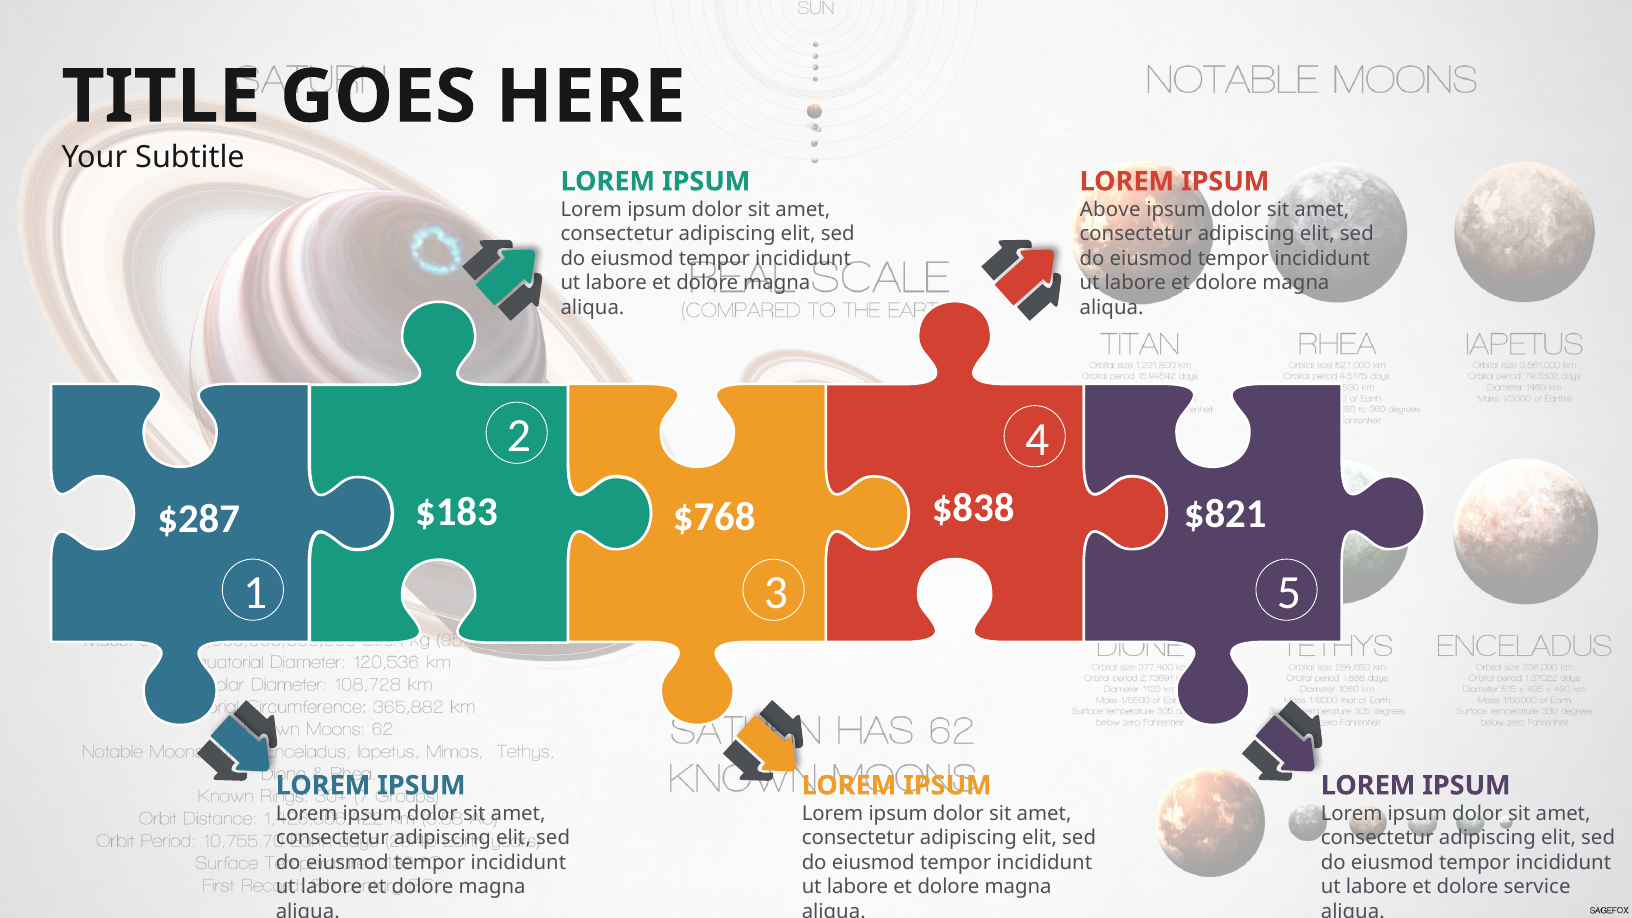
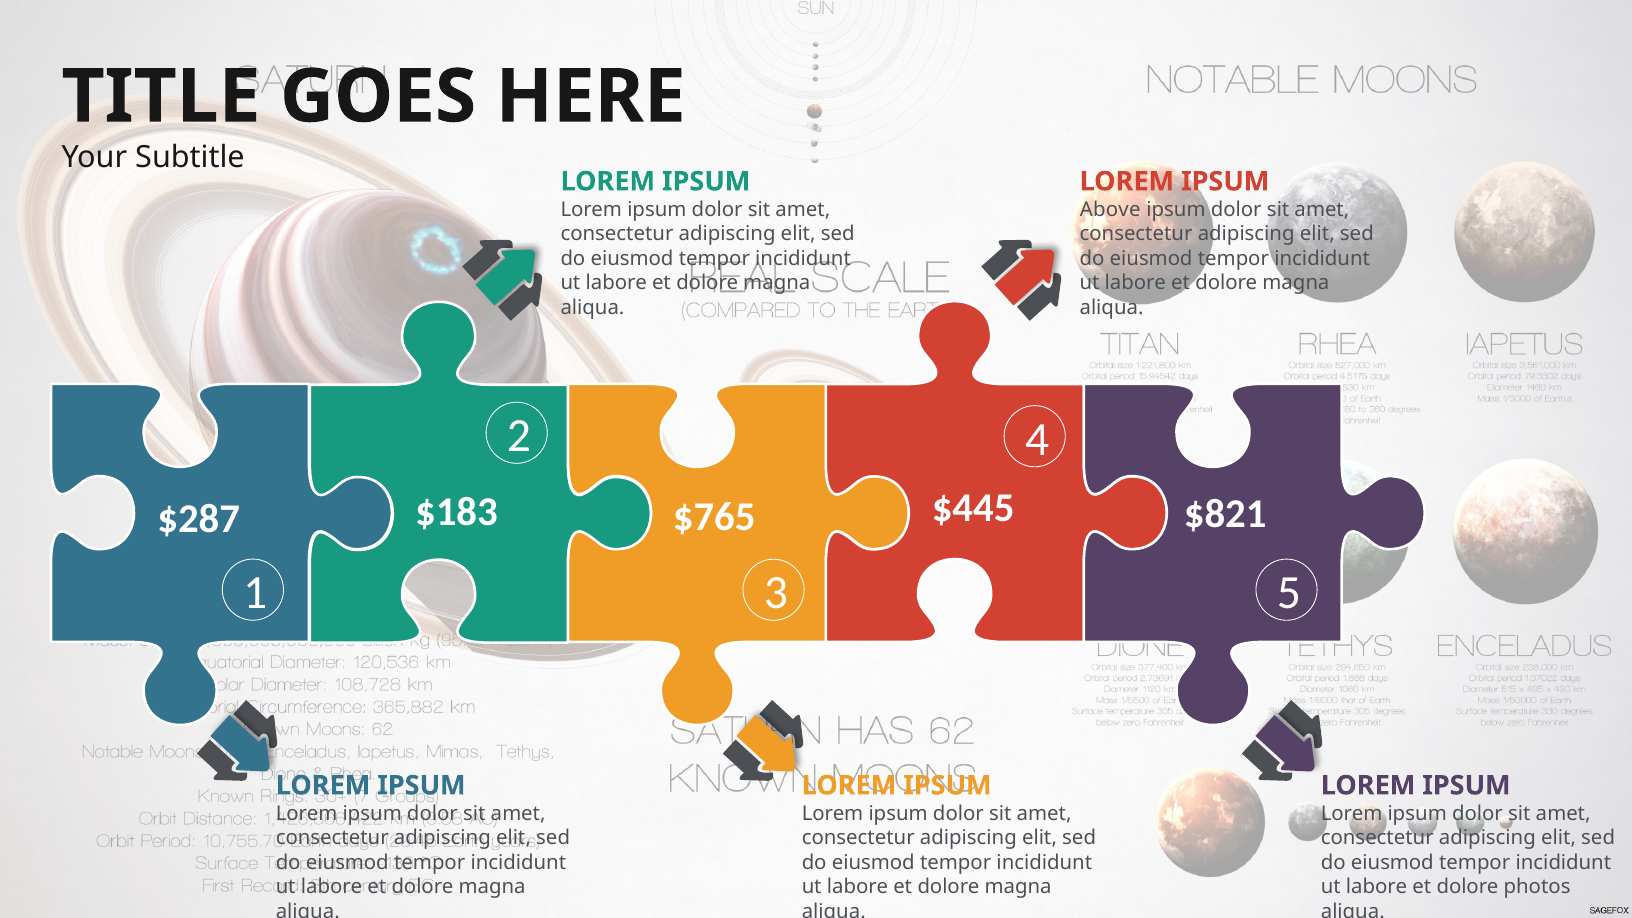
$838: $838 -> $445 (973, 508)
$768: $768 -> $765 (714, 517)
service: service -> photos (1537, 887)
